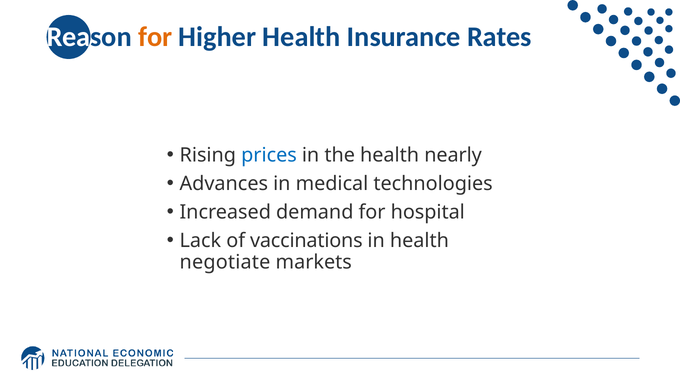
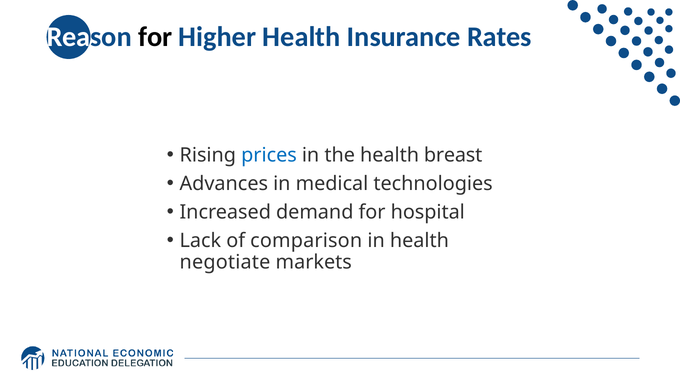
for colour: orange -> black (155, 37)
nearly: nearly -> breast (453, 155)
vaccinations: vaccinations -> comparison (306, 240)
